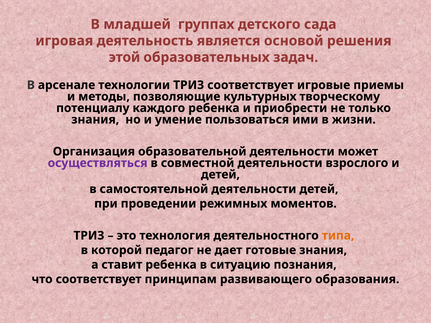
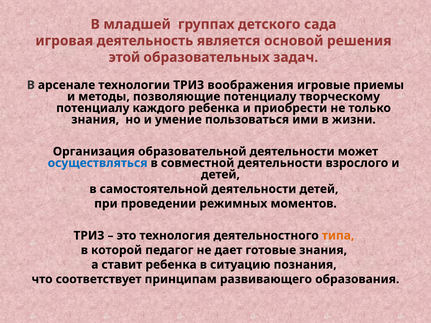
ТРИЗ соответствует: соответствует -> воображения (251, 85)
позволяющие культурных: культурных -> потенциалу (260, 97)
осуществляться colour: purple -> blue (98, 163)
